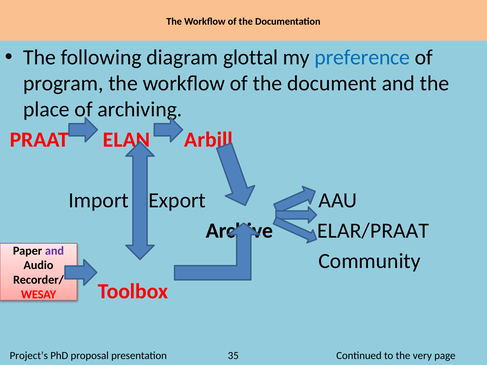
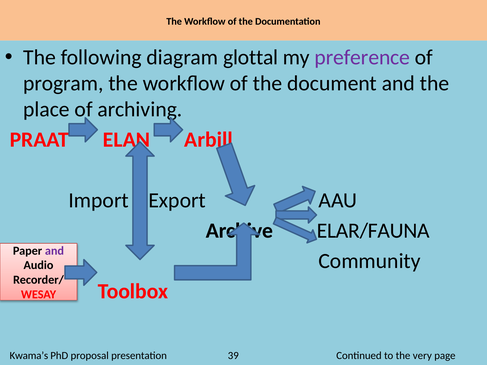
preference colour: blue -> purple (362, 58)
ELAR/PRAAT: ELAR/PRAAT -> ELAR/FAUNA (373, 231)
Project’s: Project’s -> Kwama’s (29, 356)
35: 35 -> 39 (233, 356)
